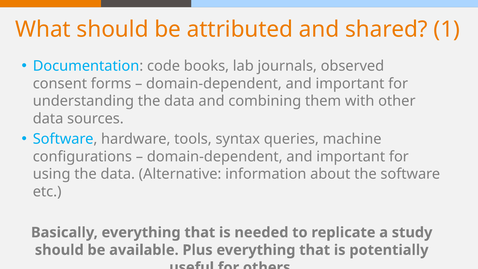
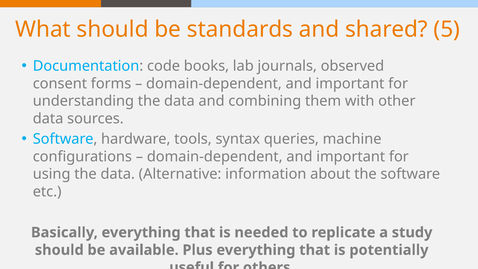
attributed: attributed -> standards (240, 29)
1: 1 -> 5 (447, 29)
